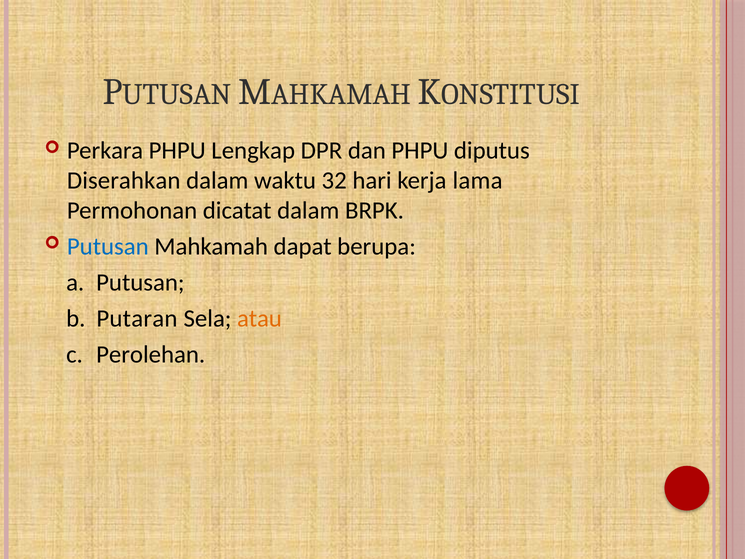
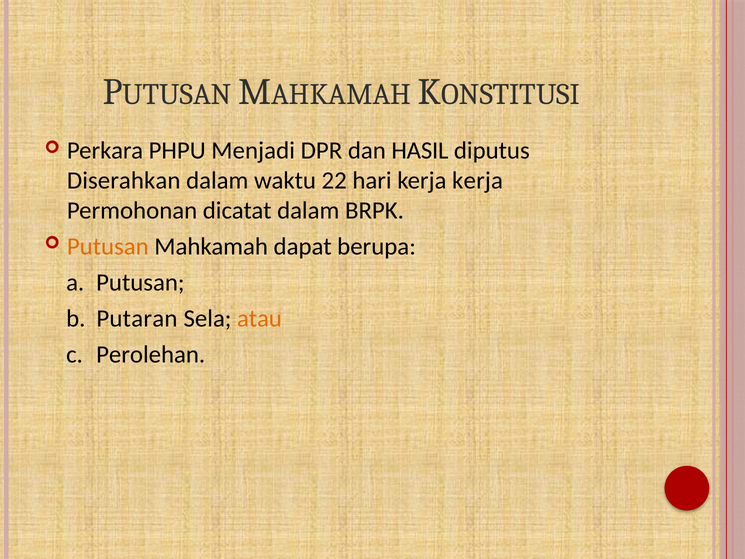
Lengkap: Lengkap -> Menjadi (253, 151)
dan PHPU: PHPU -> HASIL (420, 151)
32: 32 -> 22 (334, 180)
kerja lama: lama -> kerja (478, 180)
Putusan colour: blue -> orange (108, 246)
